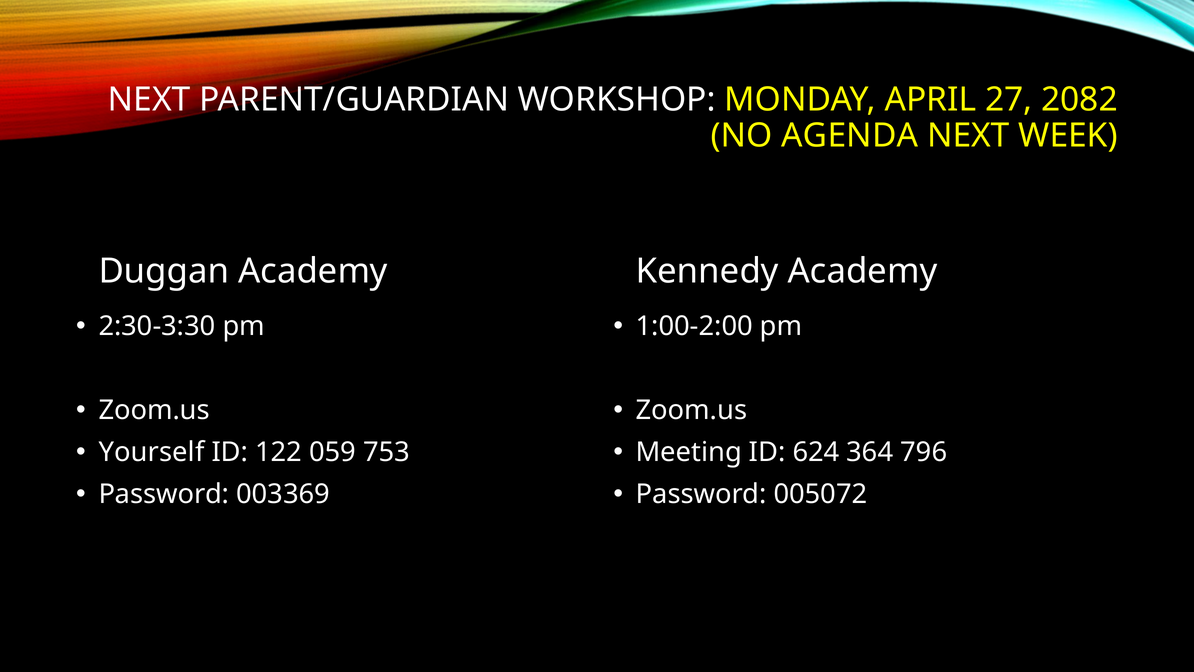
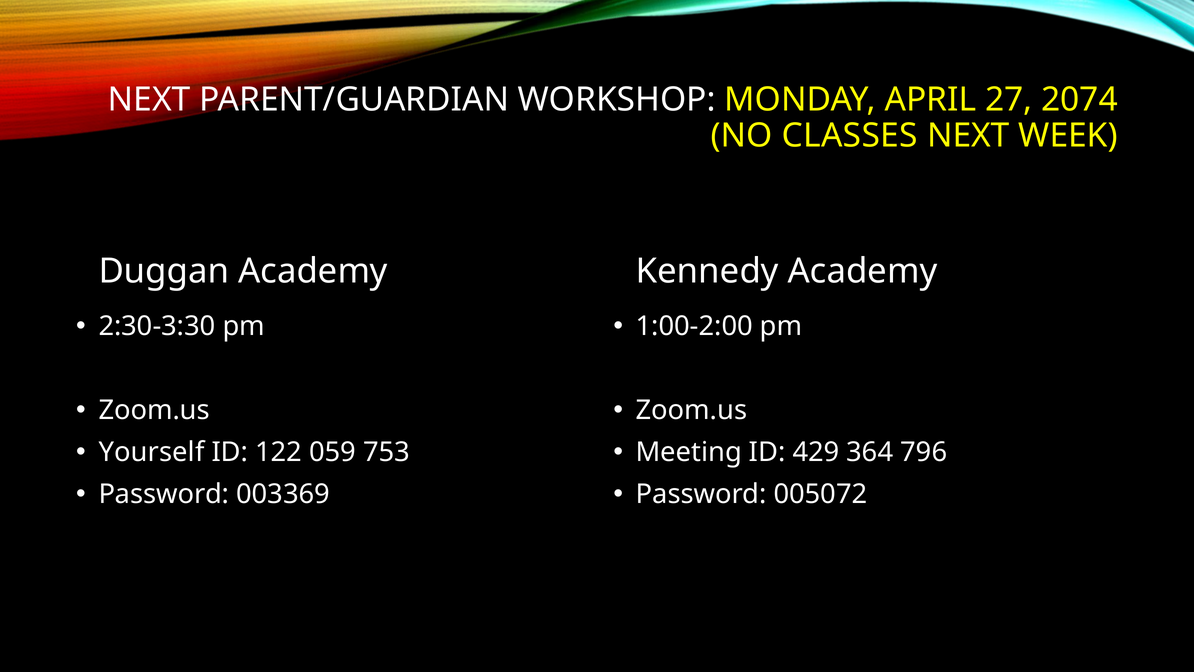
2082: 2082 -> 2074 (1079, 100)
AGENDA: AGENDA -> CLASSES (850, 136)
624: 624 -> 429 (816, 452)
